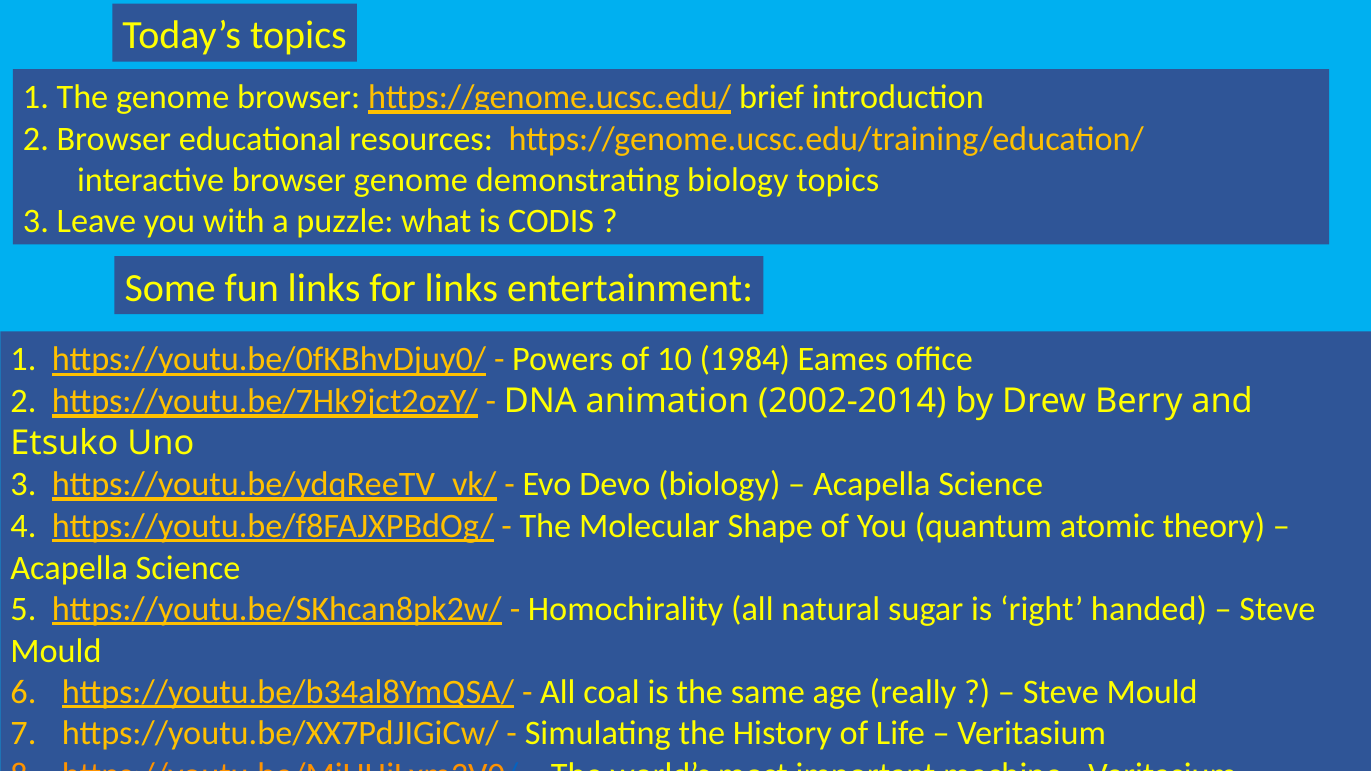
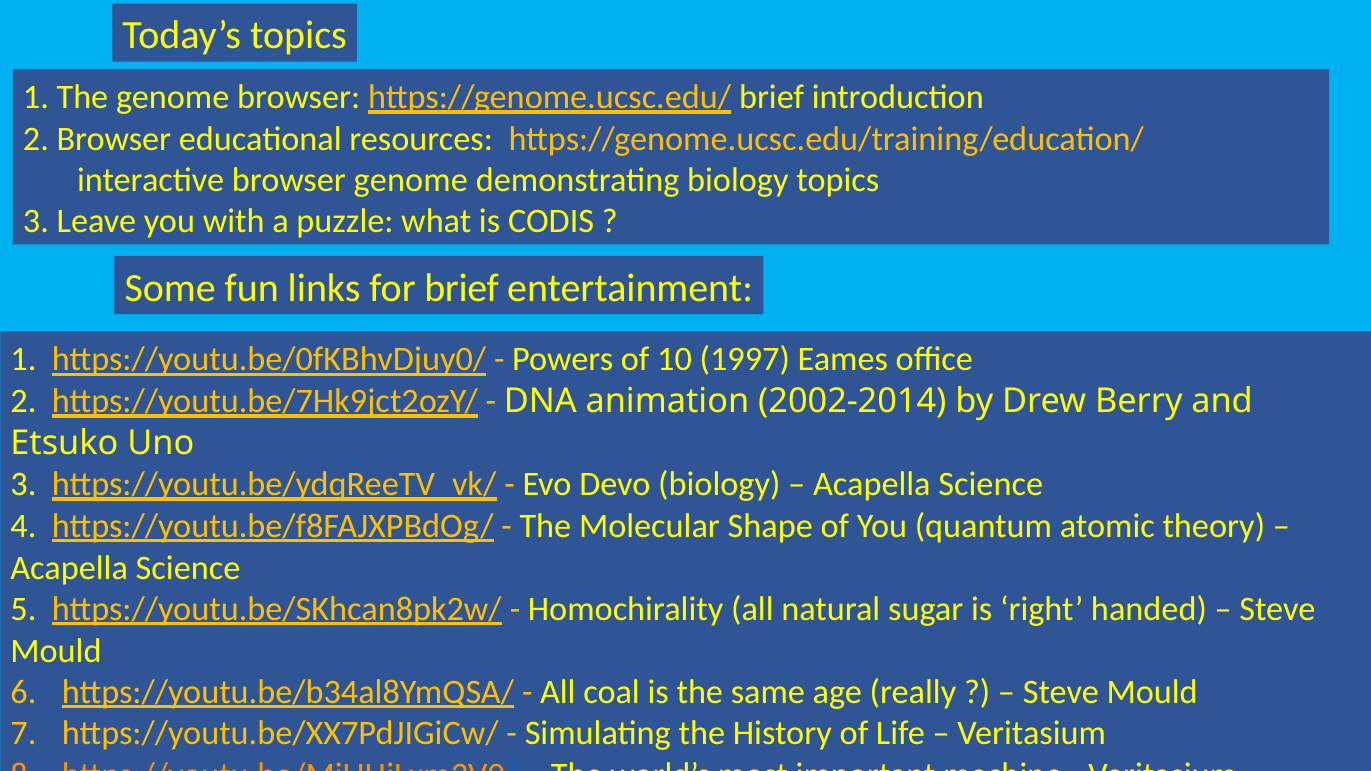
for links: links -> brief (462, 288)
1984: 1984 -> 1997 (745, 359)
